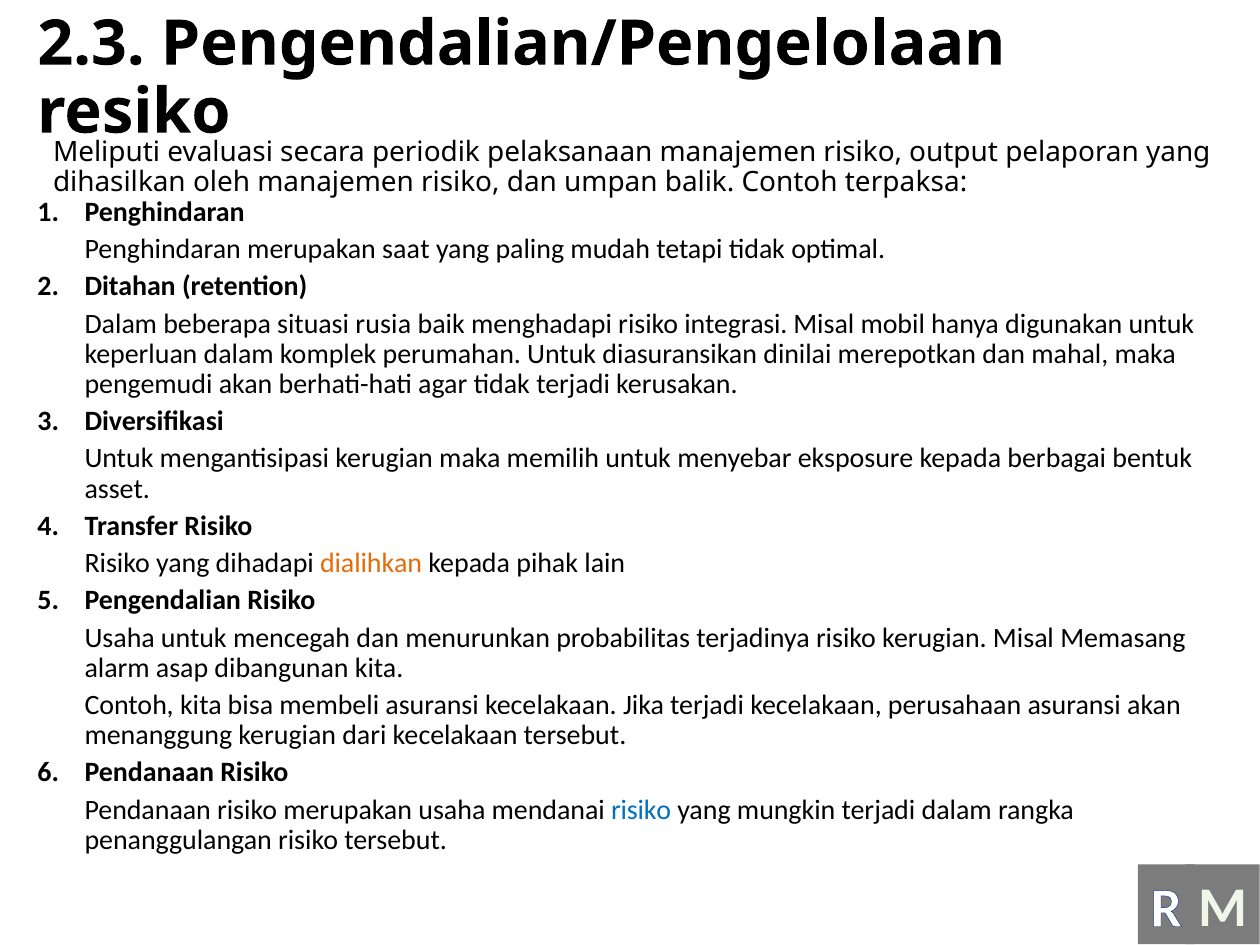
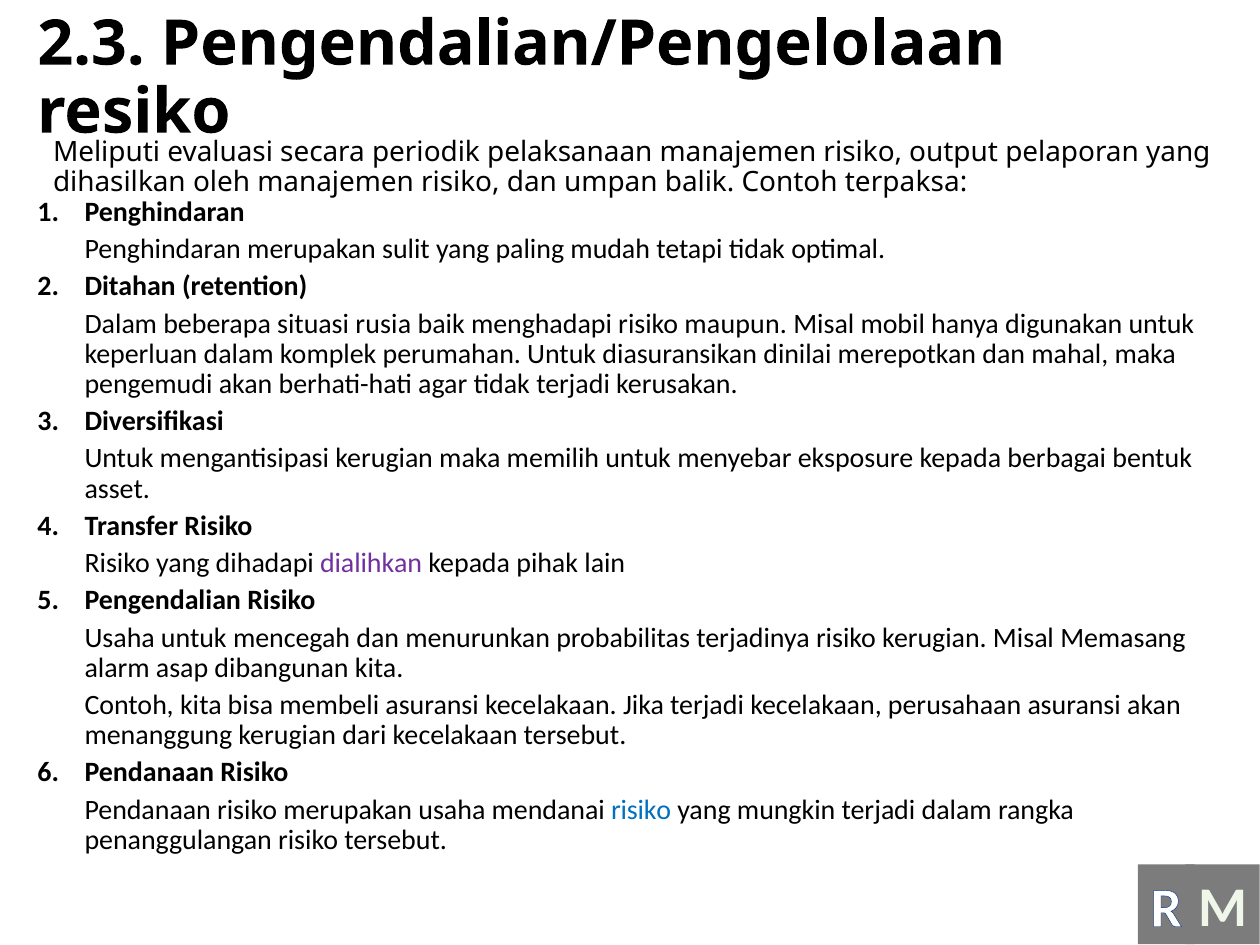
saat: saat -> sulit (406, 250)
integrasi: integrasi -> maupun (736, 324)
dialihkan colour: orange -> purple (371, 563)
